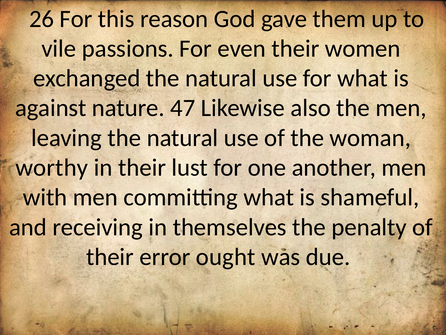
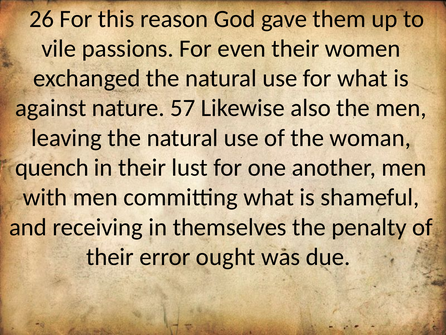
47: 47 -> 57 (183, 108)
worthy: worthy -> quench (52, 167)
